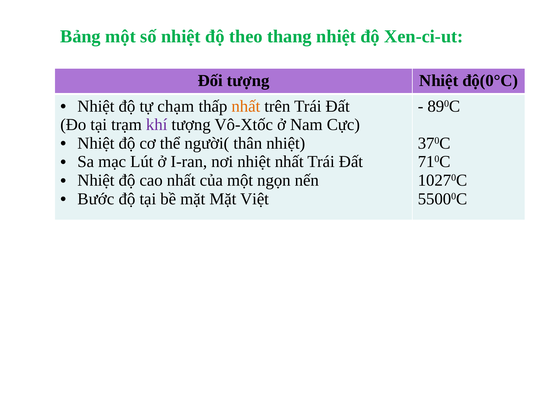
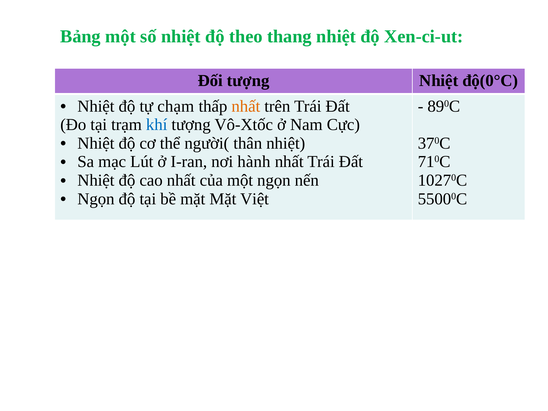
khí colour: purple -> blue (157, 125)
nơi nhiệt: nhiệt -> hành (254, 162)
Bước: Bước -> Ngọn (96, 199)
